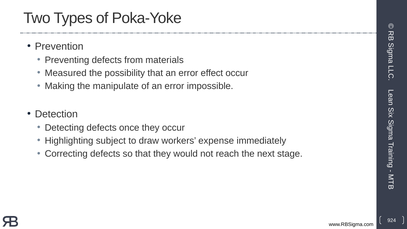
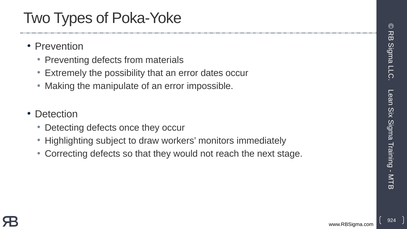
Measured: Measured -> Extremely (66, 73)
effect: effect -> dates (212, 73)
expense: expense -> monitors (216, 141)
